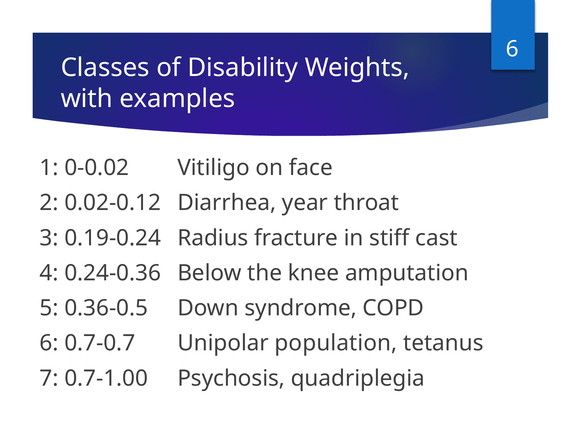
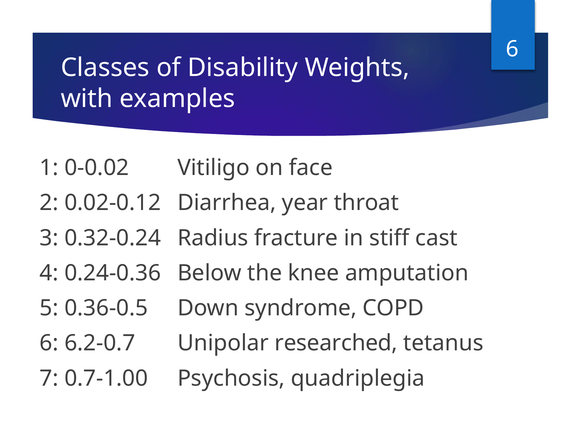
0.19-0.24: 0.19-0.24 -> 0.32-0.24 (113, 238)
0.7-0.7: 0.7-0.7 -> 6.2-0.7 (100, 343)
population: population -> researched (336, 343)
